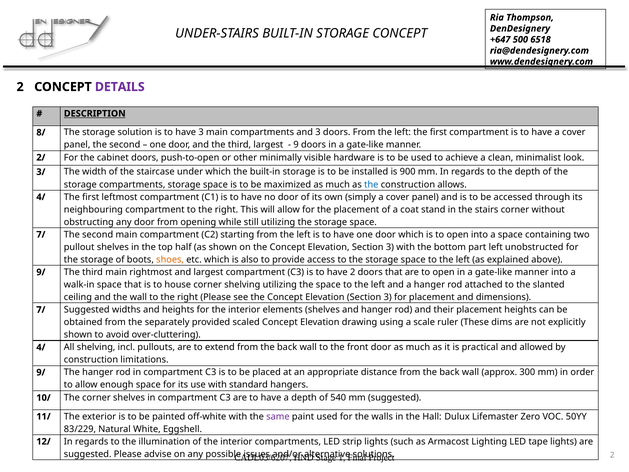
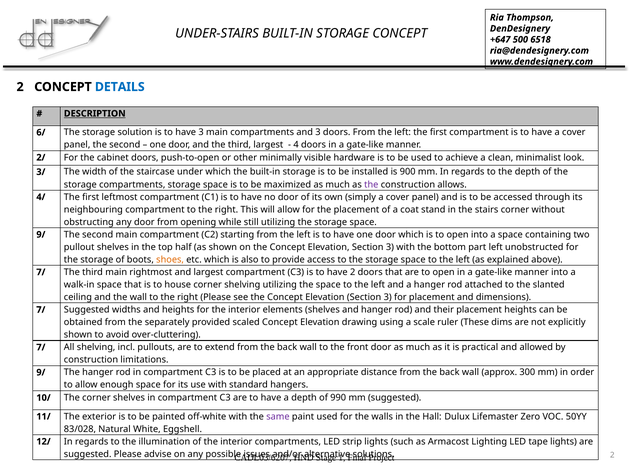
DETAILS colour: purple -> blue (120, 87)
8/: 8/ -> 6/ (41, 132)
9: 9 -> 4 (296, 145)
the colour: blue -> purple (371, 184)
7/: 7/ -> 9/ (41, 234)
9/: 9/ -> 7/ (41, 272)
4/: 4/ -> 7/ (41, 347)
540: 540 -> 990 (338, 398)
83/229: 83/229 -> 83/028 (80, 429)
